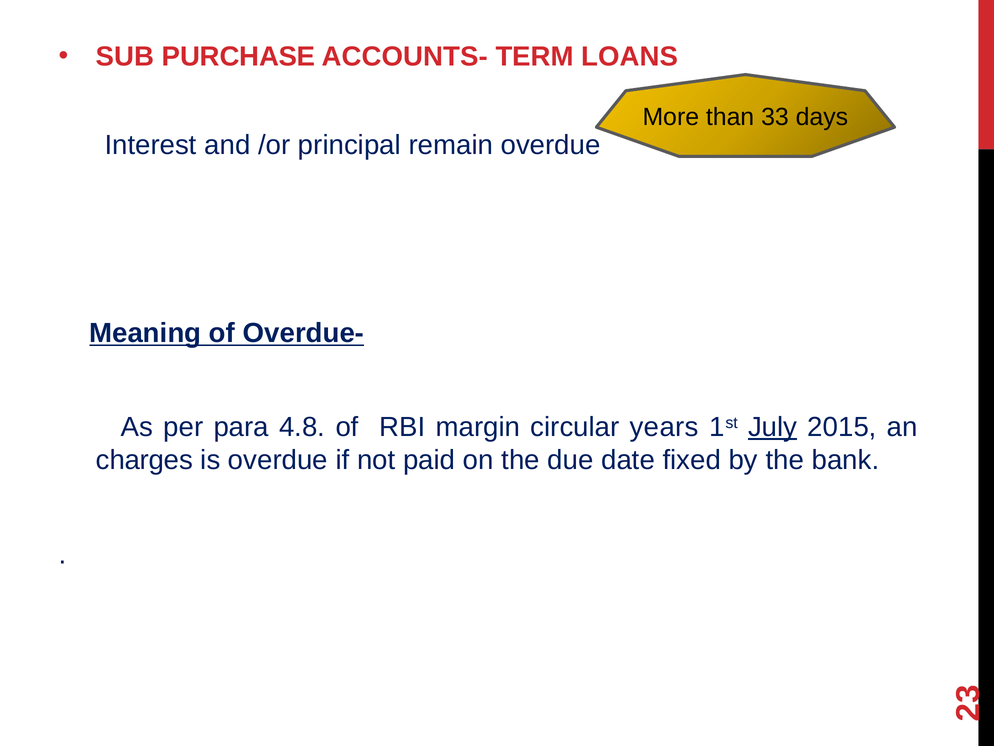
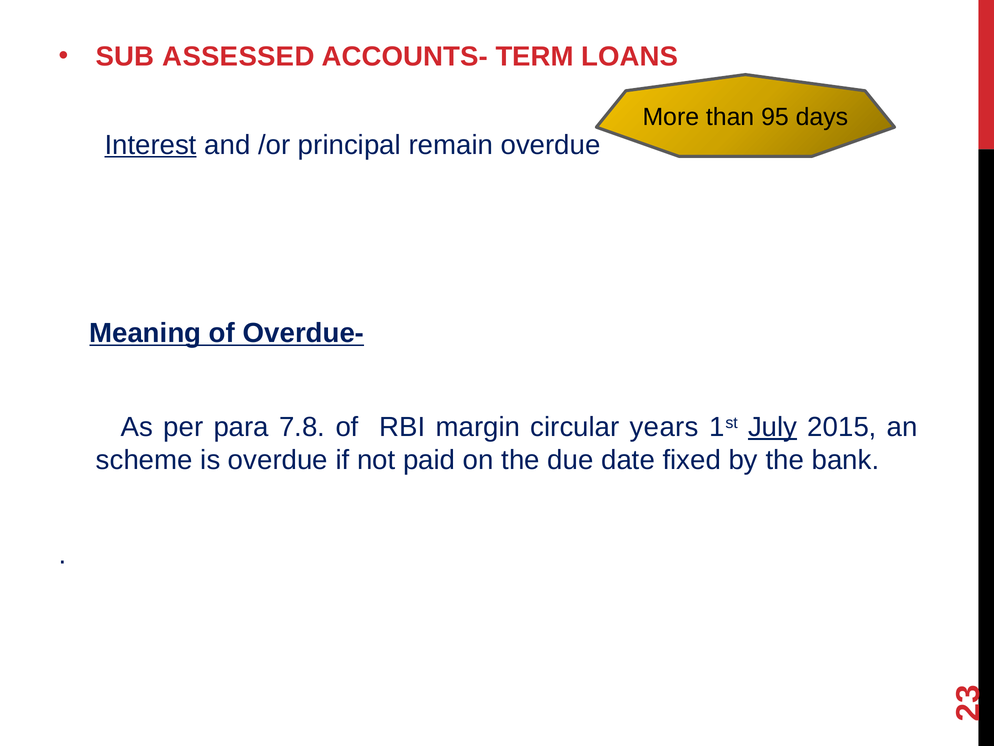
PURCHASE: PURCHASE -> ASSESSED (238, 57)
33: 33 -> 95 (775, 117)
Interest underline: none -> present (151, 145)
4.8: 4.8 -> 7.8 (302, 427)
charges: charges -> scheme (144, 460)
